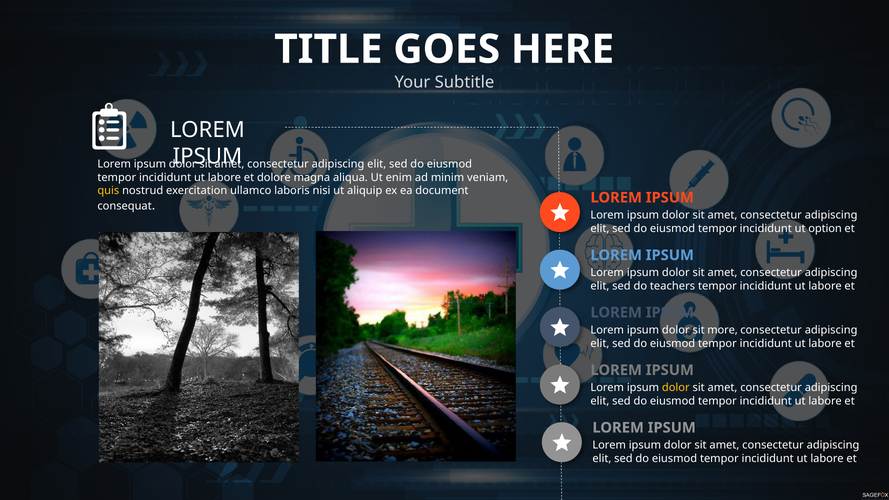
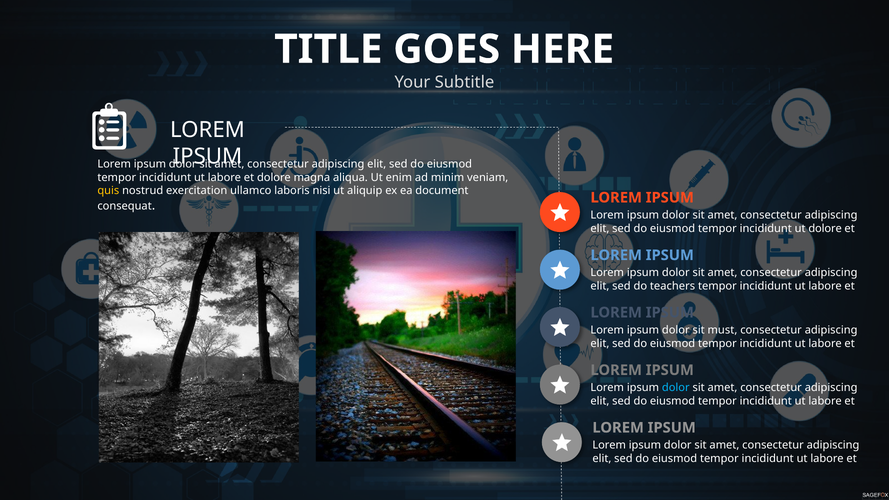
ut option: option -> dolore (825, 228)
more: more -> must (722, 330)
dolor colour: yellow -> light blue (676, 388)
